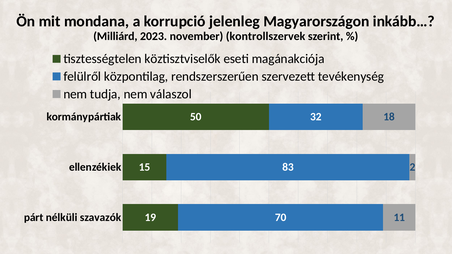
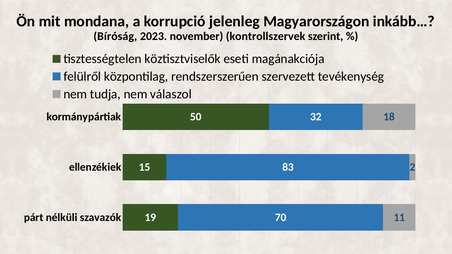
Milliárd: Milliárd -> Bíróság (115, 36)
